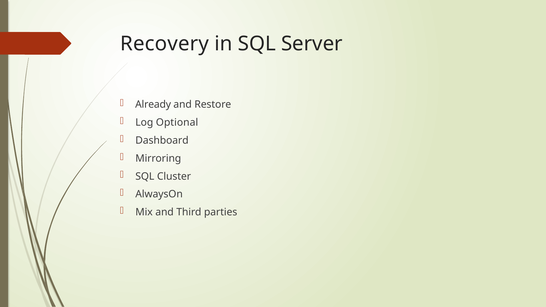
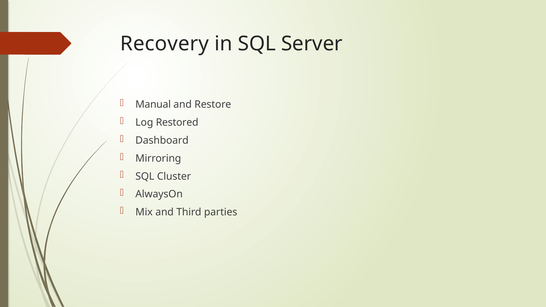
Already: Already -> Manual (153, 104)
Optional: Optional -> Restored (177, 122)
